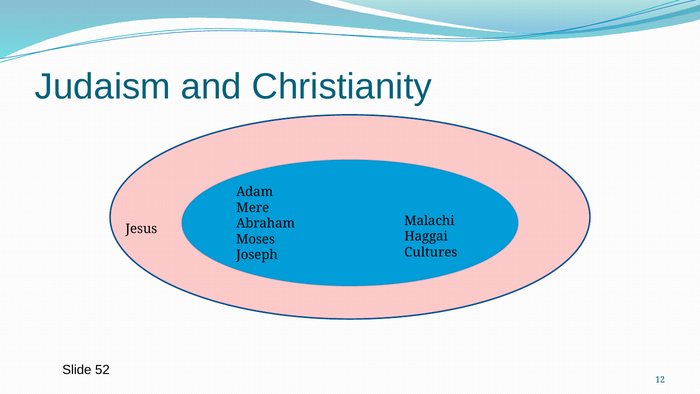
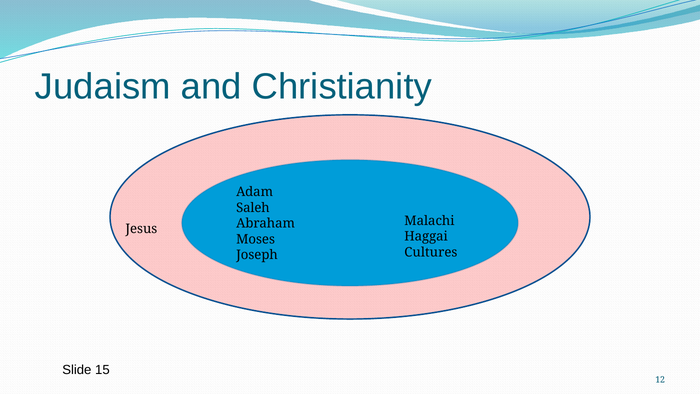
Mere: Mere -> Saleh (253, 208)
52: 52 -> 15 (102, 369)
